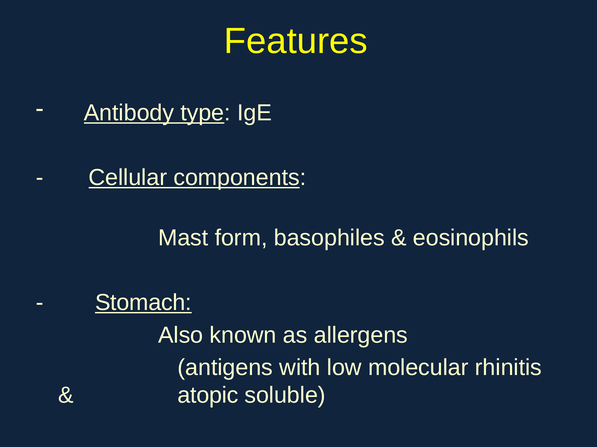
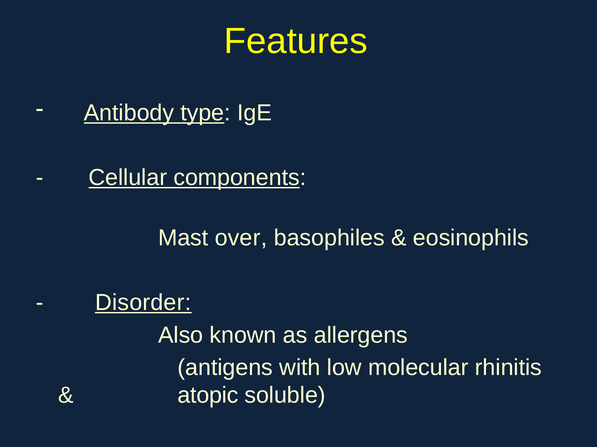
form: form -> over (241, 238)
Stomach: Stomach -> Disorder (143, 303)
